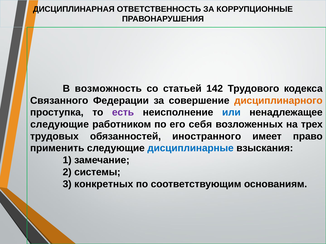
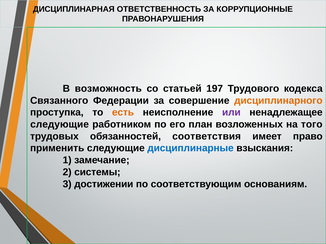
142: 142 -> 197 (215, 89)
есть colour: purple -> orange (123, 113)
или colour: blue -> purple (231, 113)
себя: себя -> план (200, 125)
трех: трех -> того (312, 125)
иностранного: иностранного -> соответствия (207, 137)
конкретных: конкретных -> достижении (104, 184)
